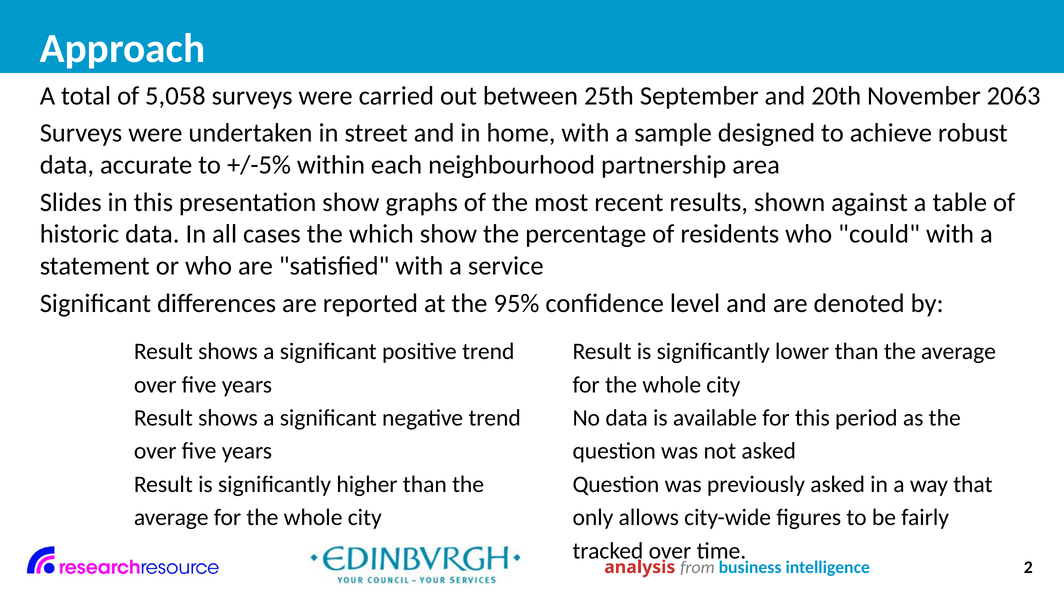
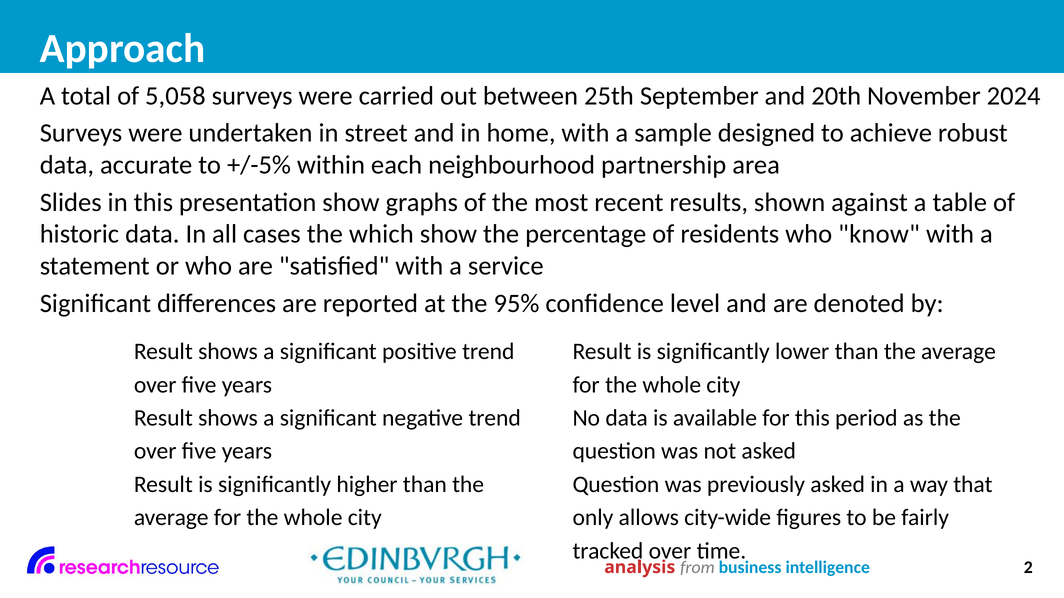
2063: 2063 -> 2024 (1014, 96)
could: could -> know (879, 234)
